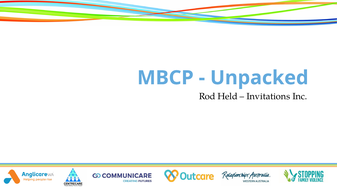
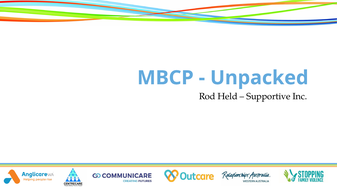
Invitations: Invitations -> Supportive (268, 97)
